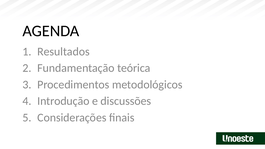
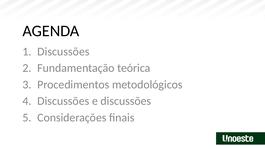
Resultados: Resultados -> Discussões (63, 52)
Introdução: Introdução -> Discussões (63, 101)
